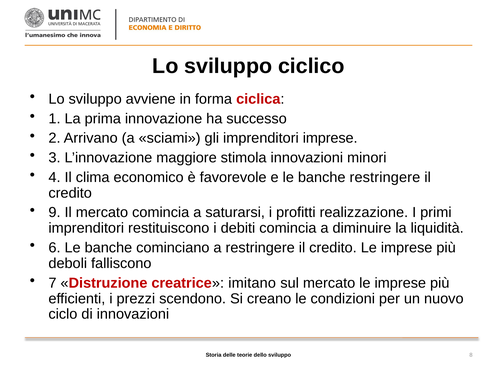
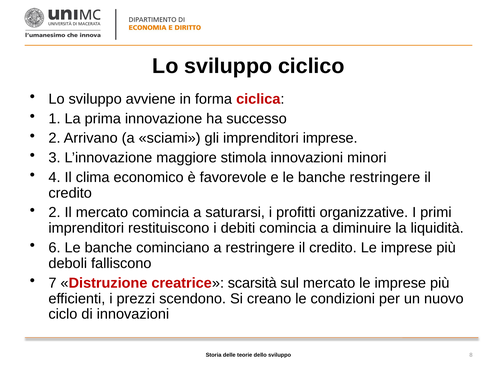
9: 9 -> 2 (55, 213)
realizzazione: realizzazione -> organizzative (364, 213)
imitano: imitano -> scarsità (252, 284)
